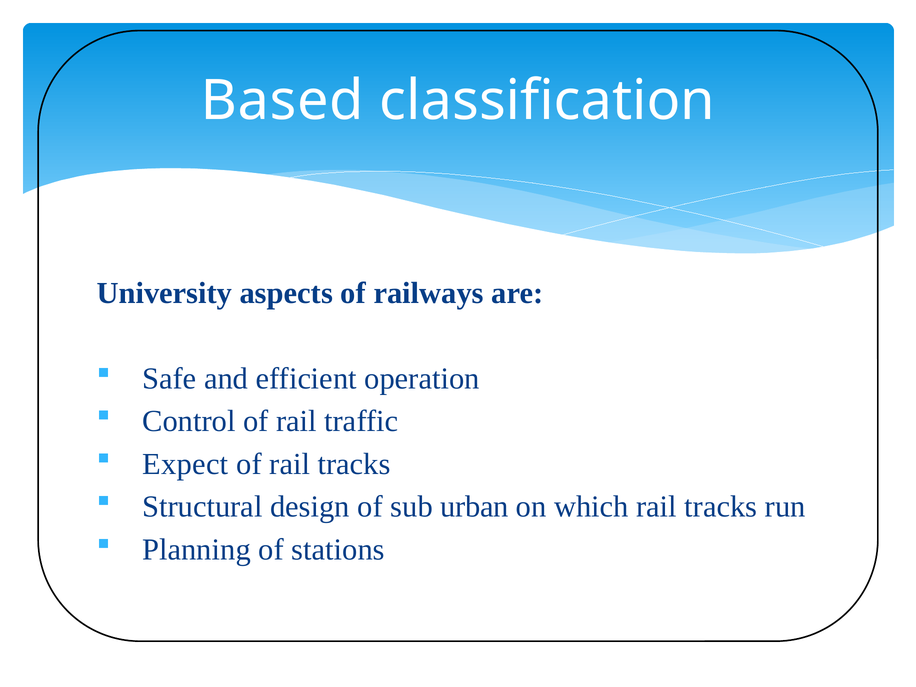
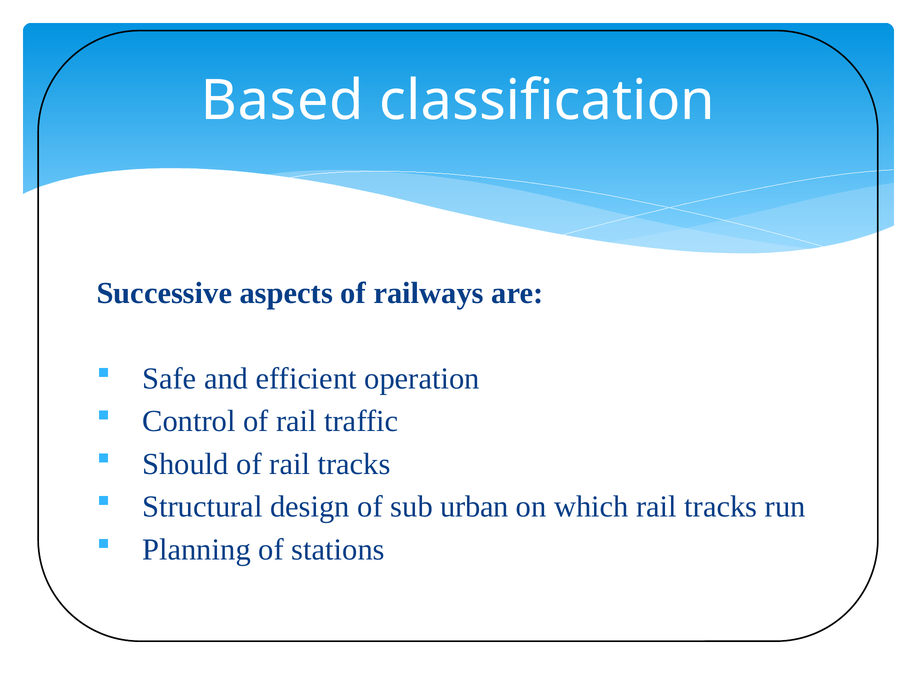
University: University -> Successive (164, 293)
Expect: Expect -> Should (185, 464)
